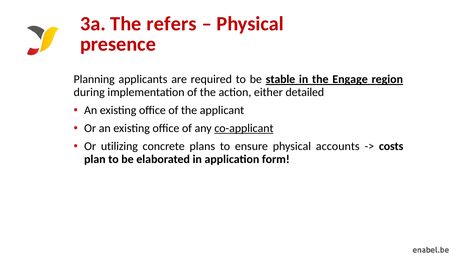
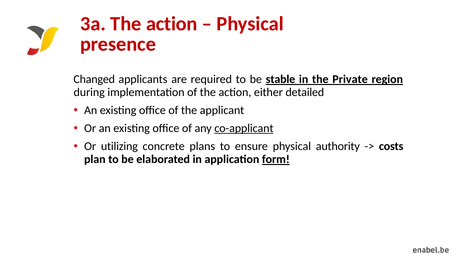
3a The refers: refers -> action (172, 24)
Planning: Planning -> Changed (94, 79)
Engage: Engage -> Private (350, 79)
accounts: accounts -> authority (338, 146)
form underline: none -> present (276, 159)
